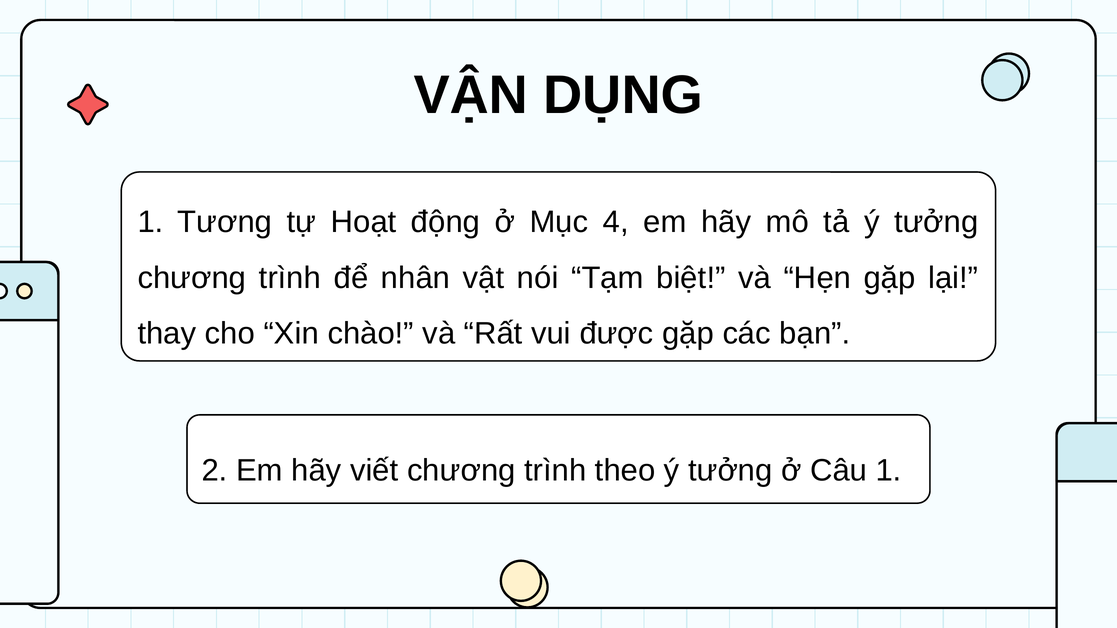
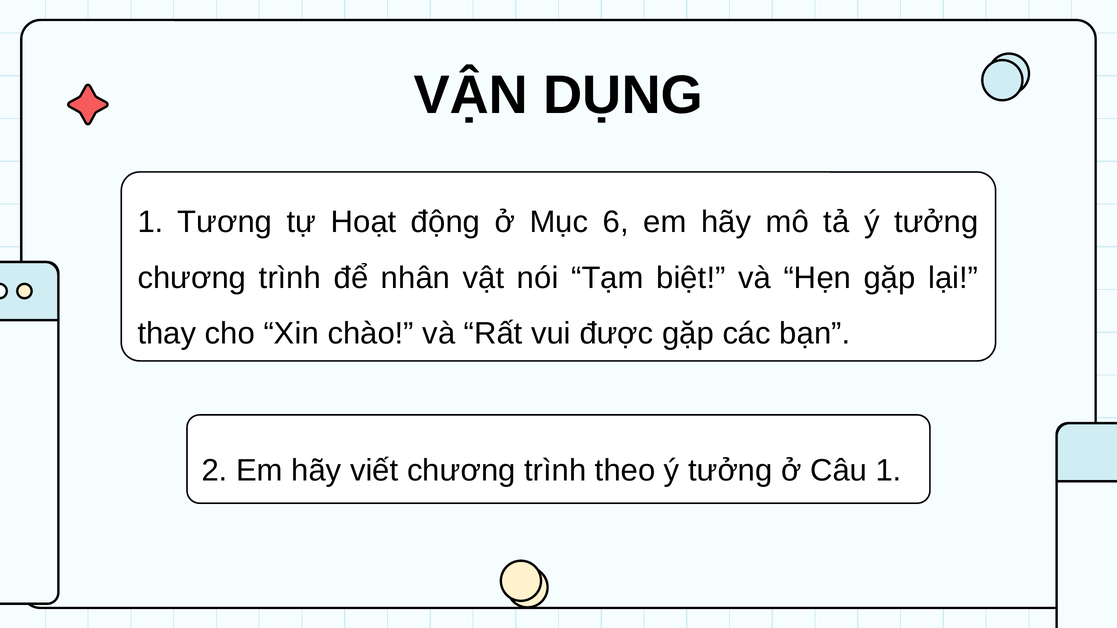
4: 4 -> 6 (616, 222)
